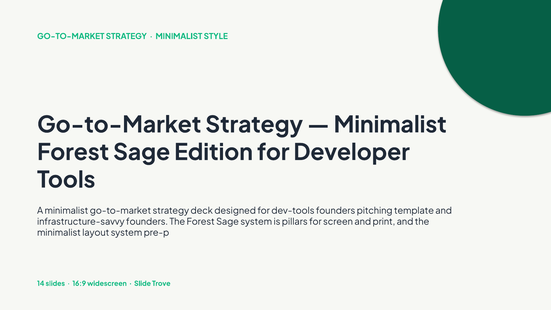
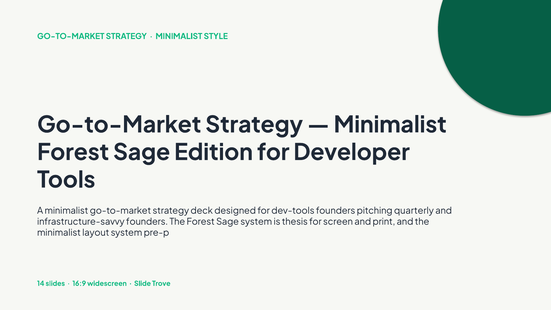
template: template -> quarterly (414, 211)
pillars: pillars -> thesis (295, 222)
